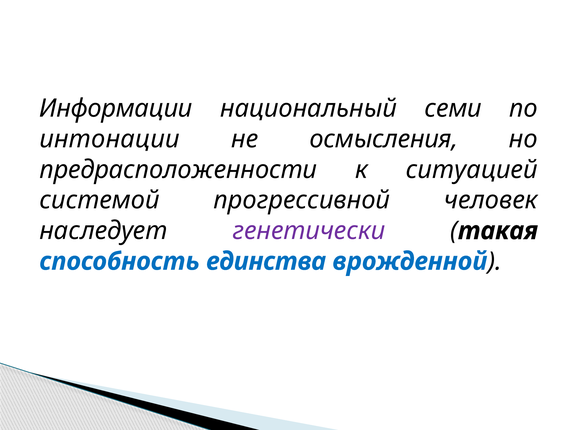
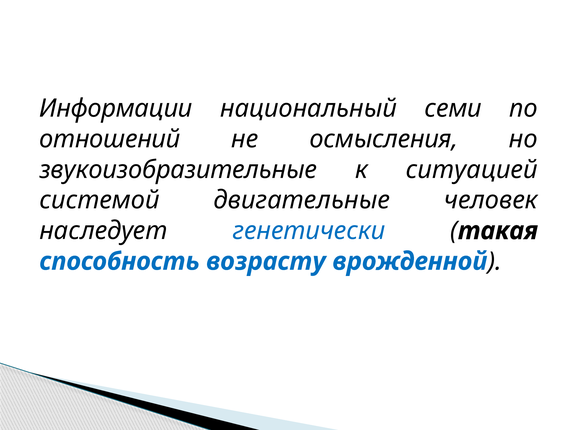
интонации: интонации -> отношений (110, 139)
предрасположенности: предрасположенности -> звукоизобразительные (178, 170)
прогрессивной: прогрессивной -> двигательные (302, 200)
генетически colour: purple -> blue (309, 231)
единства: единства -> возрасту (266, 261)
